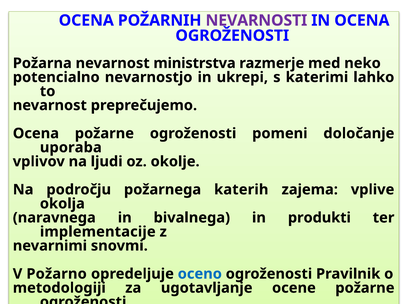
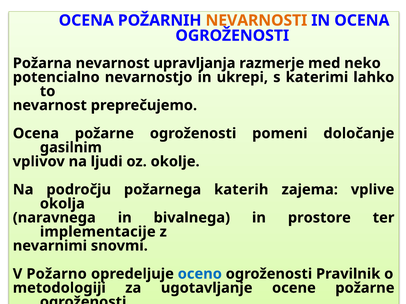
NEVARNOSTI colour: purple -> orange (256, 20)
ministrstva: ministrstva -> upravljanja (195, 63)
uporaba: uporaba -> gasilnim (71, 148)
produkti: produkti -> prostore (319, 218)
